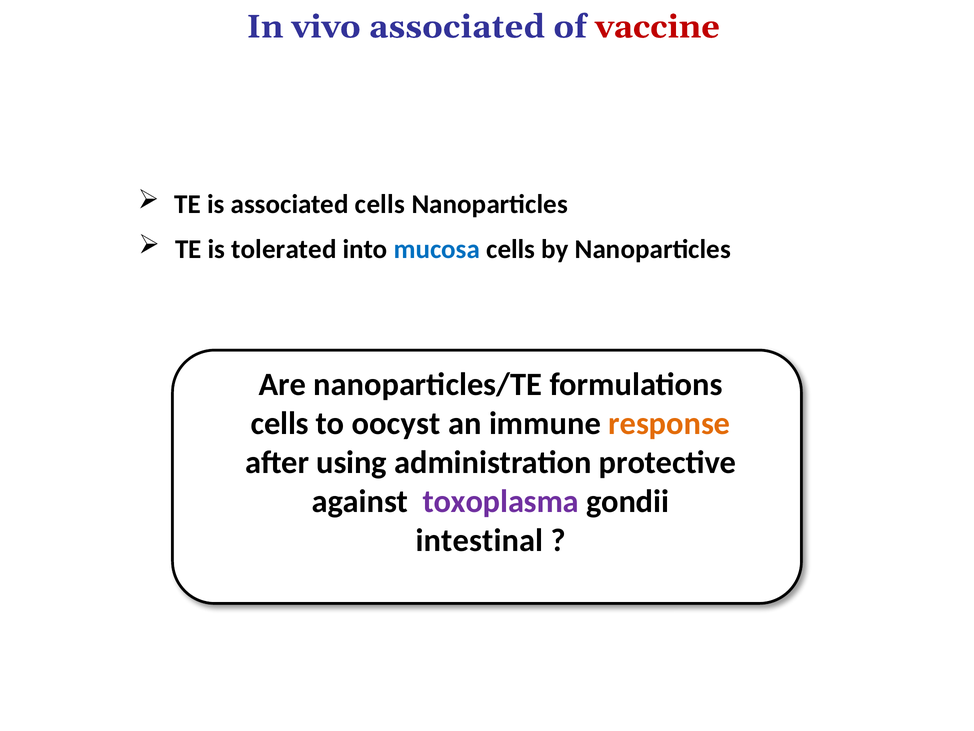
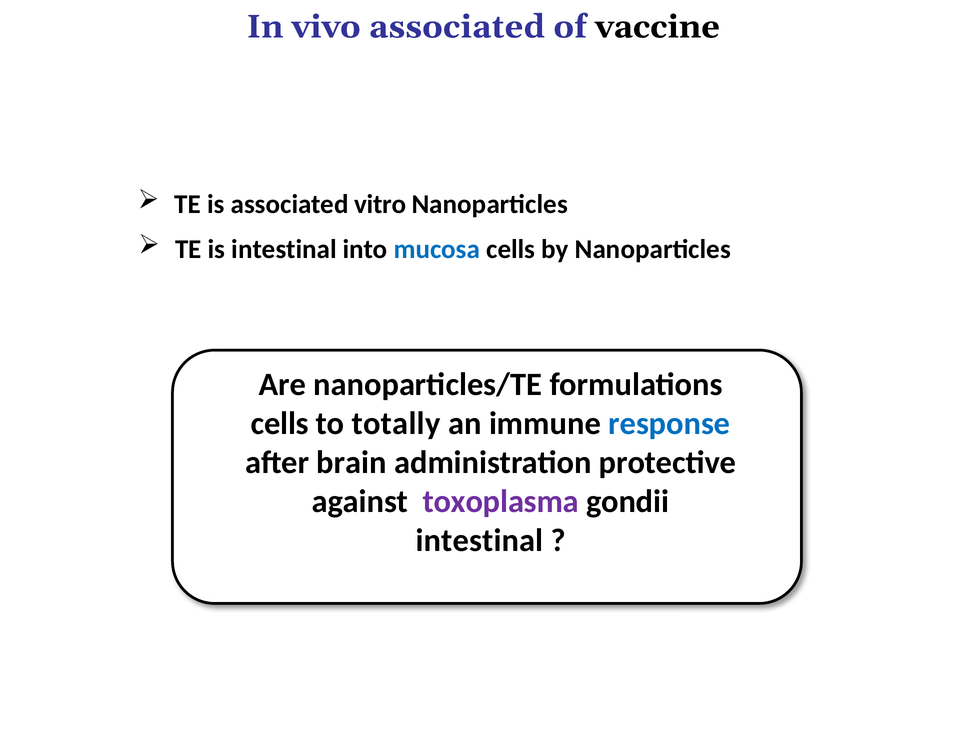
vaccine colour: red -> black (657, 27)
associated cells: cells -> vitro (380, 204)
is tolerated: tolerated -> intestinal (284, 249)
oocyst: oocyst -> totally (396, 423)
response colour: orange -> blue (669, 423)
using: using -> brain (352, 462)
